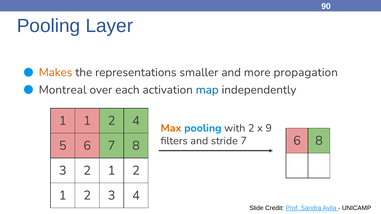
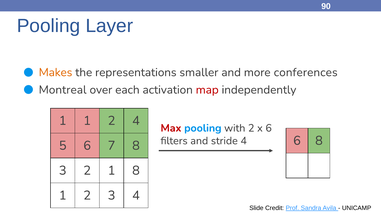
propagation: propagation -> conferences (306, 72)
map colour: blue -> red (207, 90)
Max colour: orange -> red (171, 128)
x 9: 9 -> 6 (269, 128)
stride 7: 7 -> 4 (244, 141)
3 2 1 2: 2 -> 8 (136, 171)
